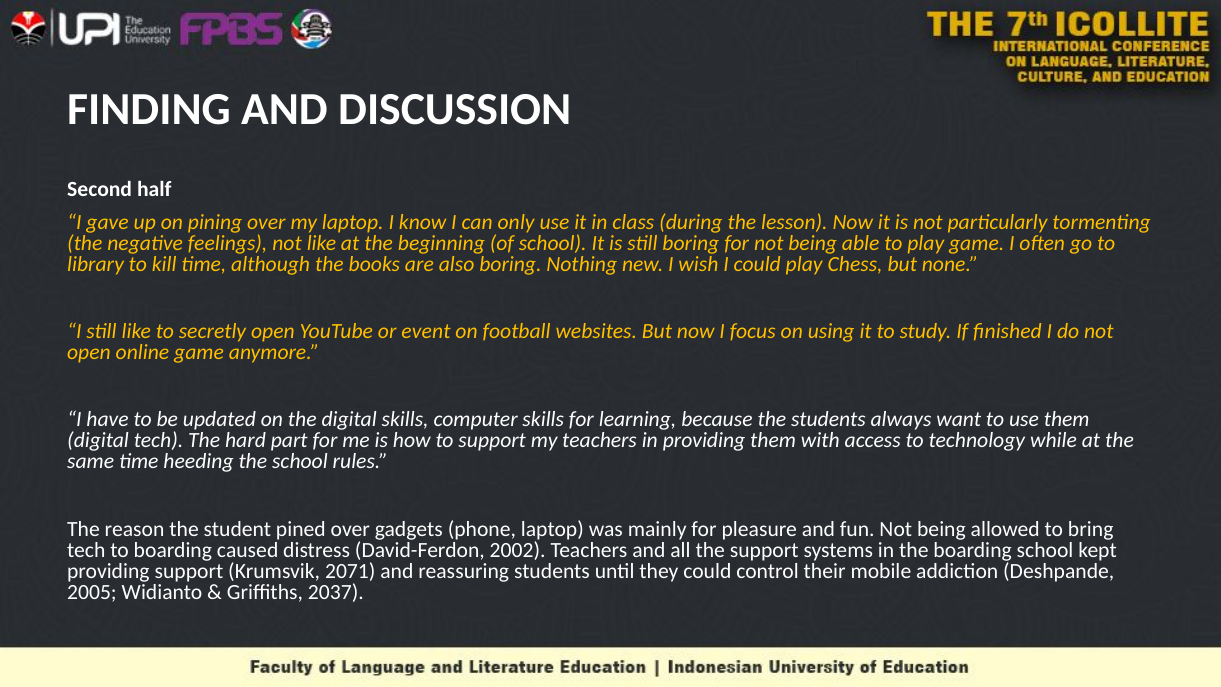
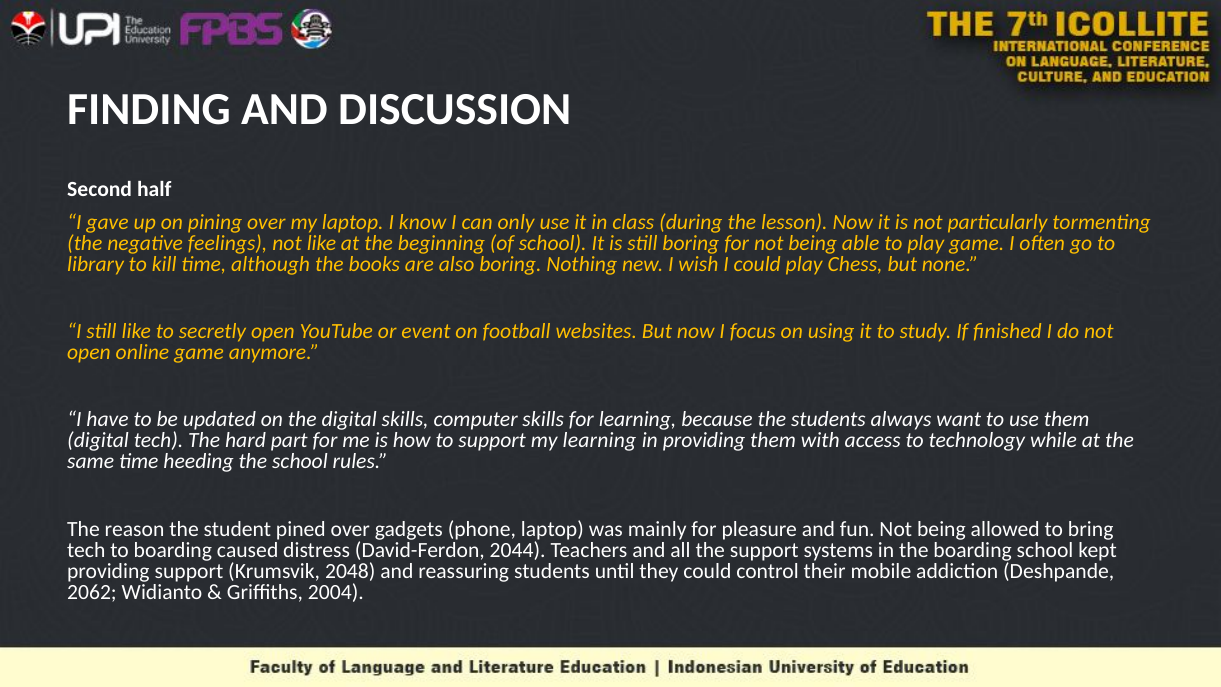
my teachers: teachers -> learning (599, 441)
2002: 2002 -> 2044 (518, 550)
2071: 2071 -> 2048 (350, 571)
2005: 2005 -> 2062 (92, 592)
2037: 2037 -> 2004 (336, 592)
